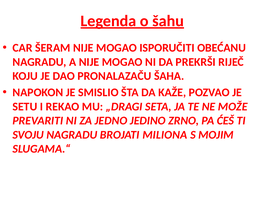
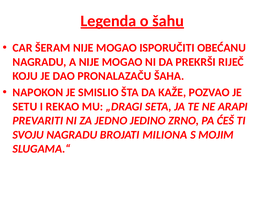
MOŽE: MOŽE -> ARAPI (233, 107)
